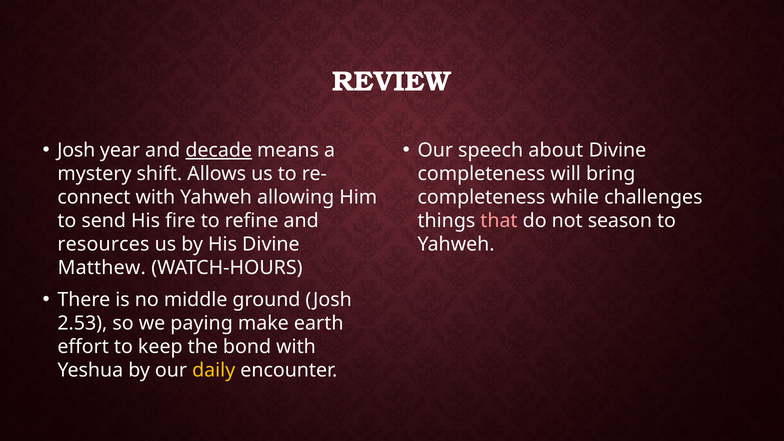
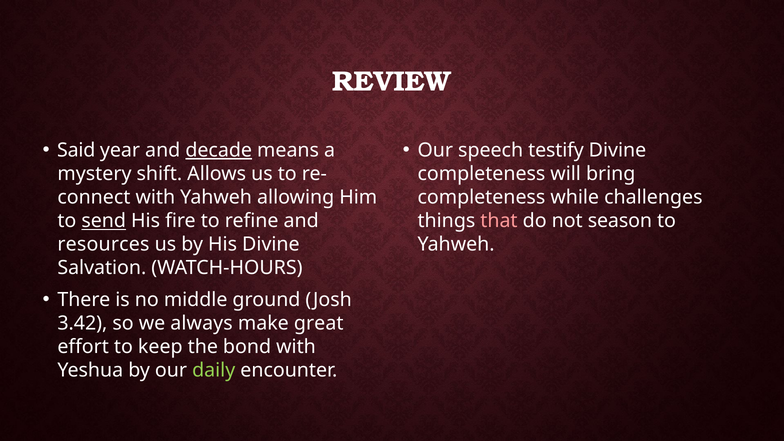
Josh: Josh -> Said (76, 150)
about: about -> testify (556, 150)
send underline: none -> present (104, 221)
Matthew: Matthew -> Salvation (102, 268)
2.53: 2.53 -> 3.42 (82, 323)
paying: paying -> always (202, 323)
earth: earth -> great (319, 323)
daily colour: yellow -> light green (214, 370)
